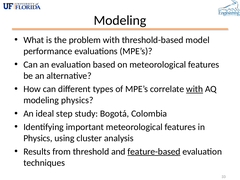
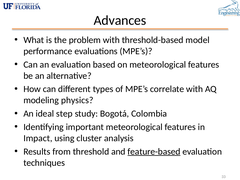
Modeling: Modeling -> Advances (120, 20)
with underline: present -> none (195, 89)
Physics: Physics -> Impact (38, 138)
